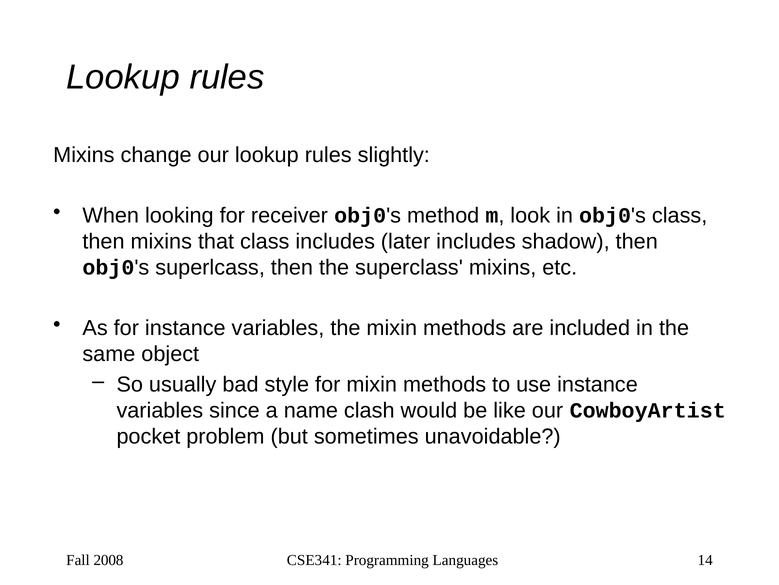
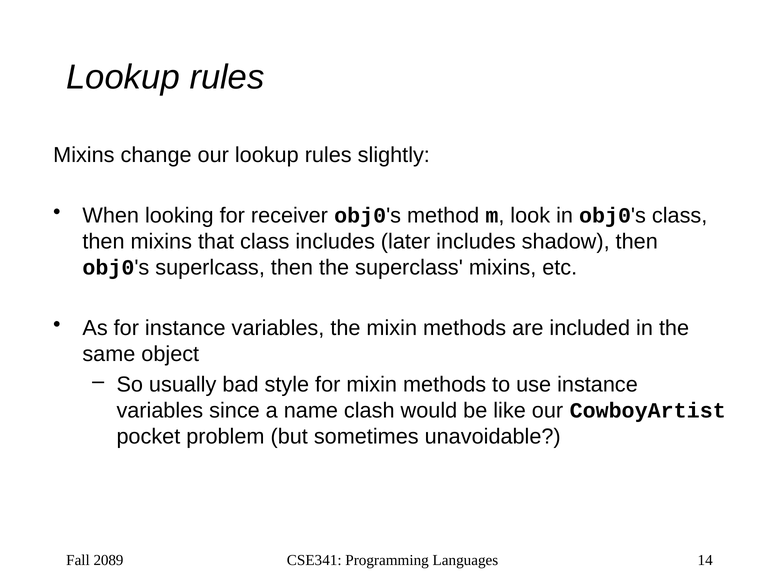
2008: 2008 -> 2089 (108, 559)
